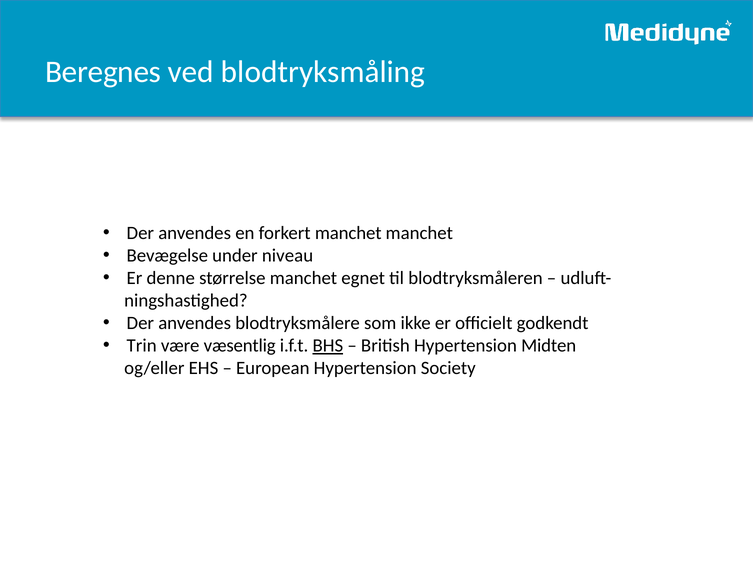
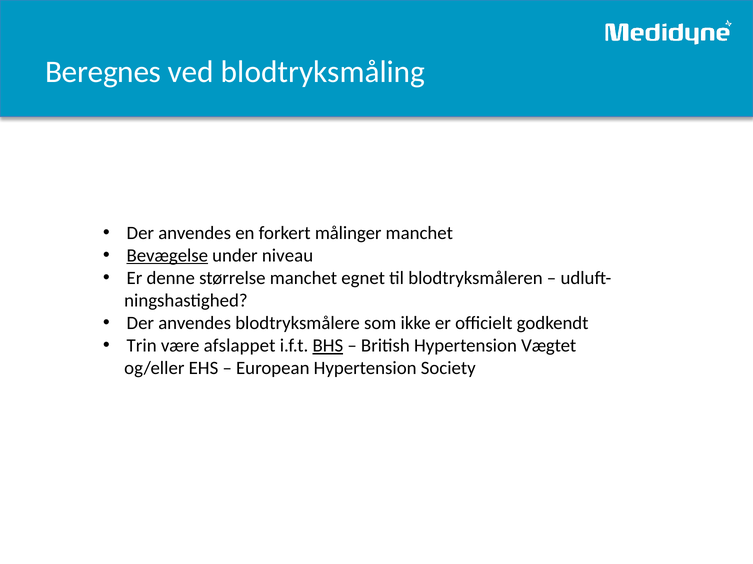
forkert manchet: manchet -> målinger (348, 233)
Bevægelse underline: none -> present (167, 256)
væsentlig: væsentlig -> afslappet (240, 346)
Midten: Midten -> Vægtet (549, 346)
